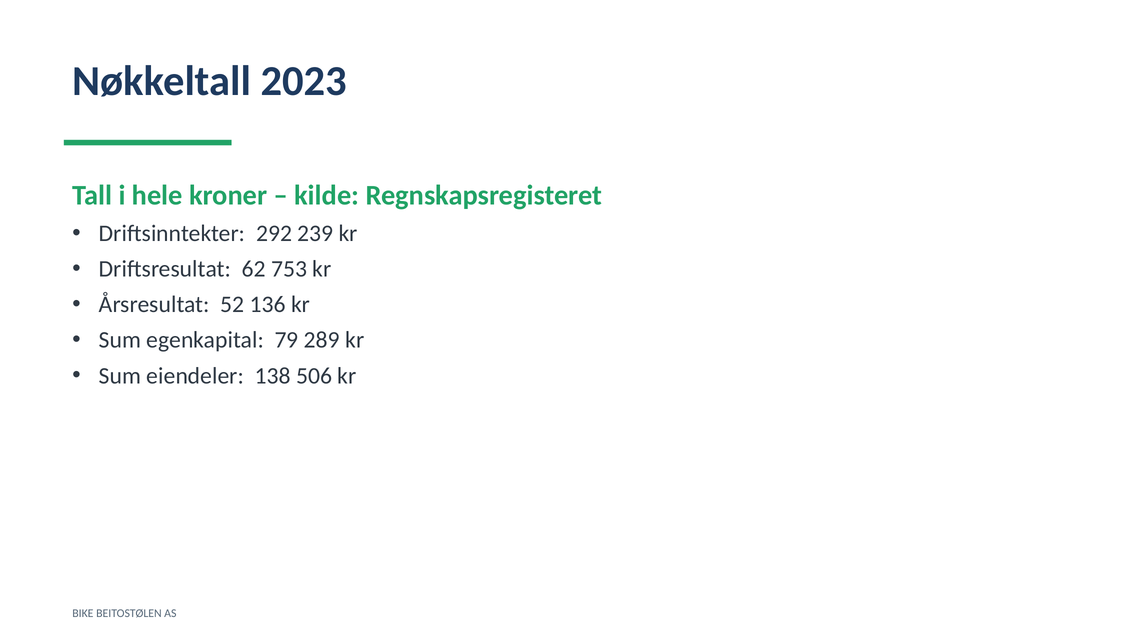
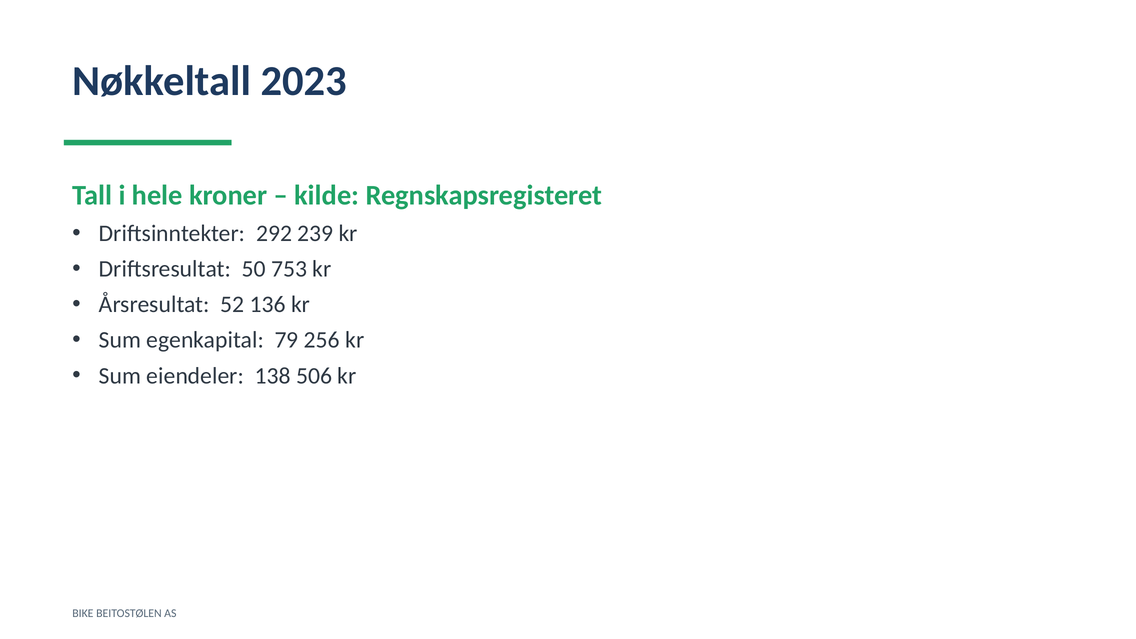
62: 62 -> 50 (254, 269)
289: 289 -> 256 (322, 340)
